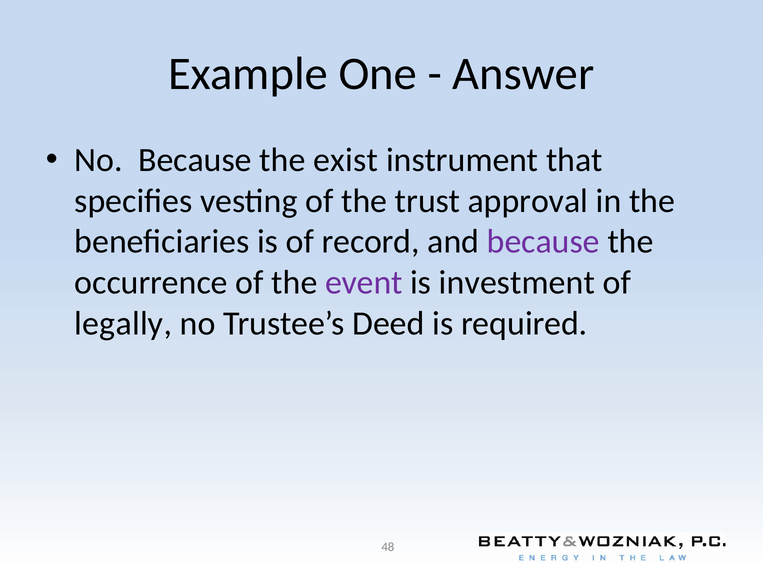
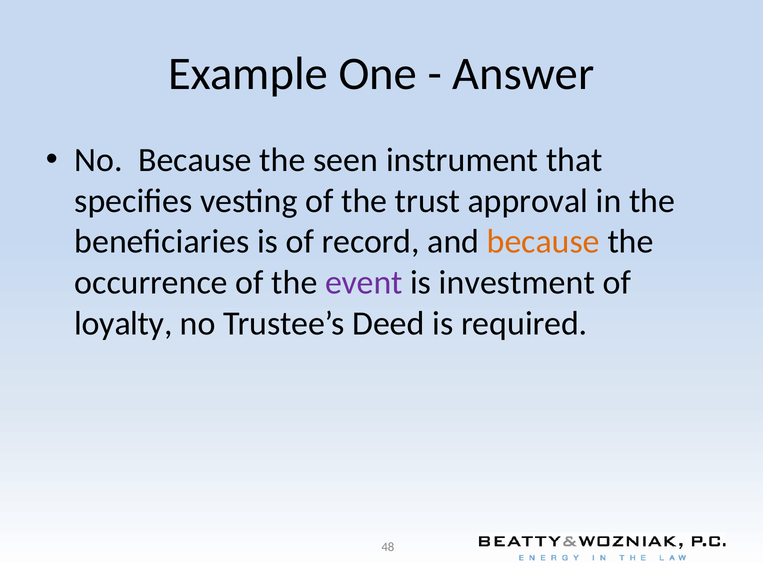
exist: exist -> seen (346, 160)
because colour: purple -> orange (543, 241)
legally: legally -> loyalty (123, 323)
